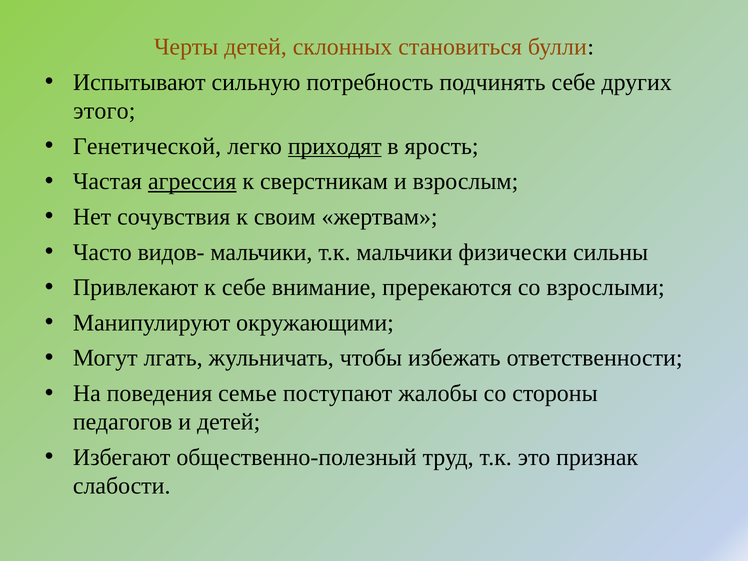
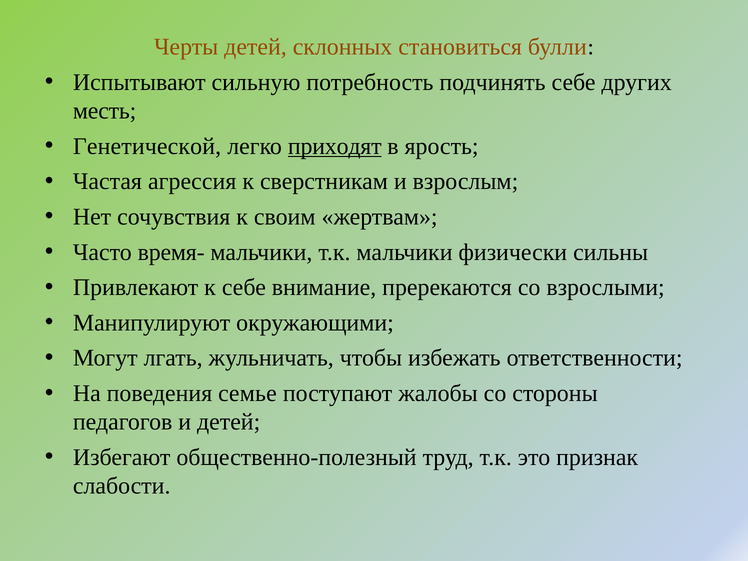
этого: этого -> месть (105, 111)
агрессия underline: present -> none (192, 182)
видов-: видов- -> время- (171, 252)
